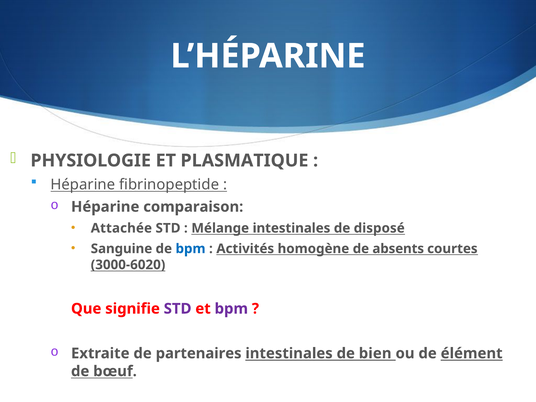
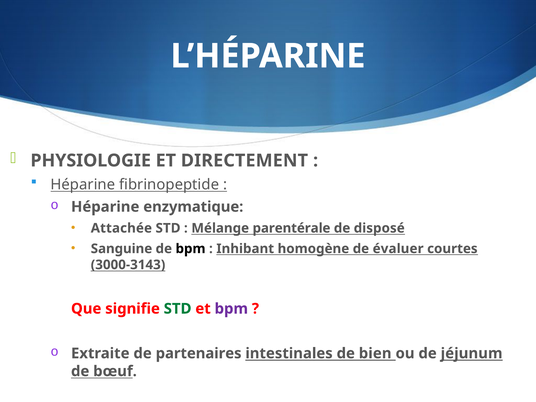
PLASMATIQUE: PLASMATIQUE -> DIRECTEMENT (244, 161)
comparaison: comparaison -> enzymatique (193, 207)
Mélange intestinales: intestinales -> parentérale (291, 228)
bpm colour: blue -> black (191, 249)
Activités: Activités -> Inhibant (245, 249)
absents: absents -> évaluer (398, 249)
3000-6020: 3000-6020 -> 3000-3143 (128, 265)
STD colour: purple -> green (178, 309)
élément: élément -> jéjunum (472, 353)
